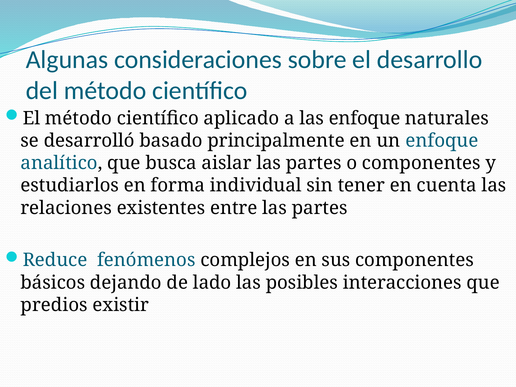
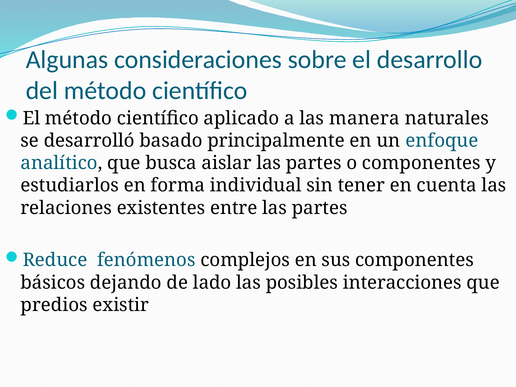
las enfoque: enfoque -> manera (364, 118)
